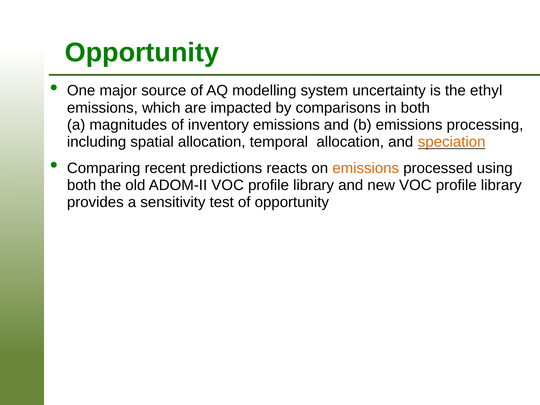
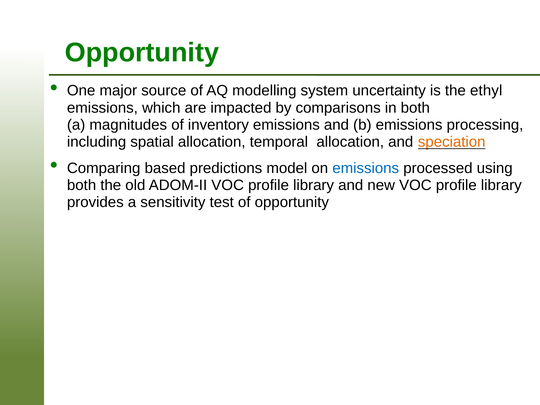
recent: recent -> based (165, 168)
reacts: reacts -> model (287, 168)
emissions colour: orange -> blue (366, 168)
